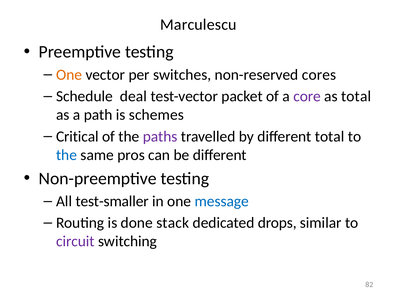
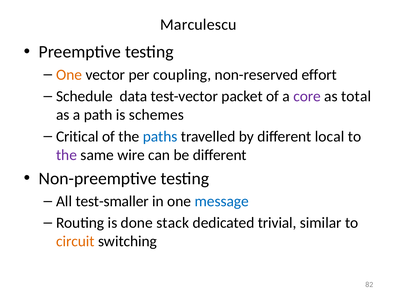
switches: switches -> coupling (182, 75)
cores: cores -> effort (319, 75)
deal: deal -> data (134, 96)
paths colour: purple -> blue (160, 136)
different total: total -> local (330, 136)
the colour: blue -> purple (67, 155)
pros: pros -> wire (131, 155)
drops: drops -> trivial (277, 223)
circuit colour: purple -> orange (75, 241)
